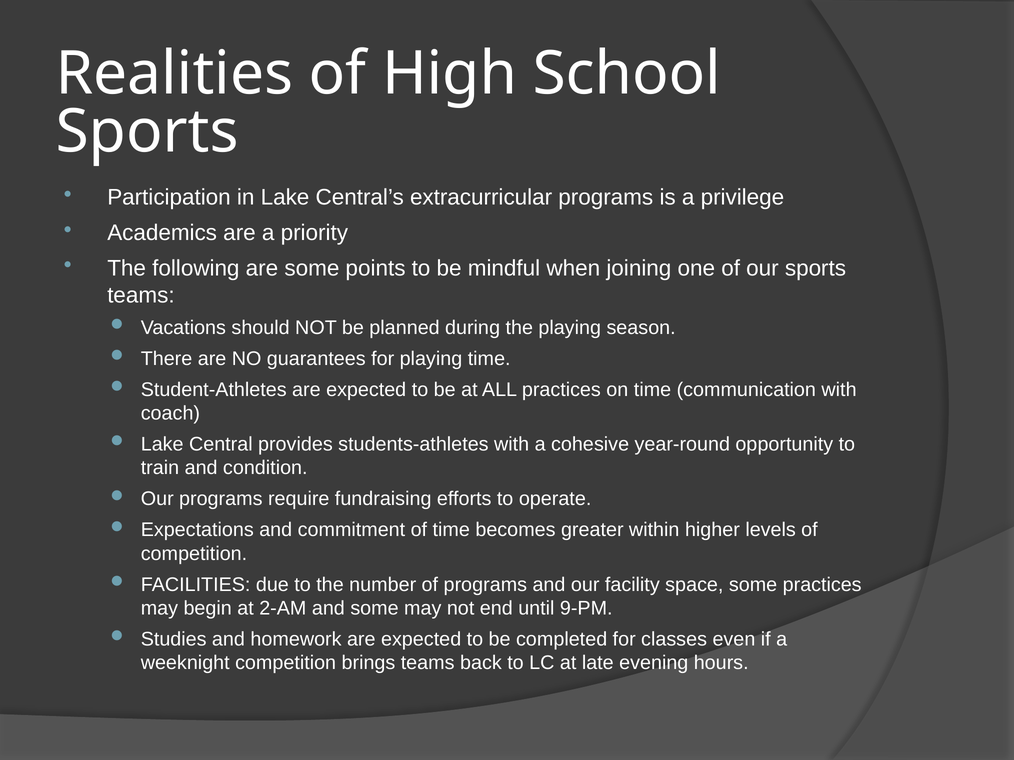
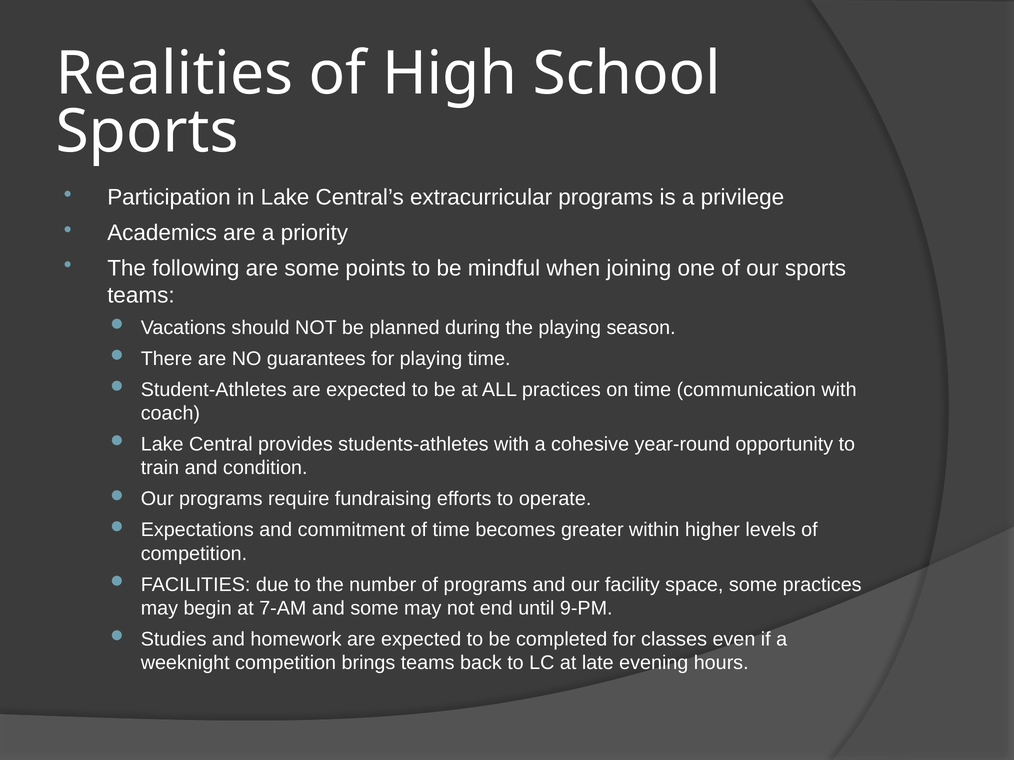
2-AM: 2-AM -> 7-AM (283, 609)
